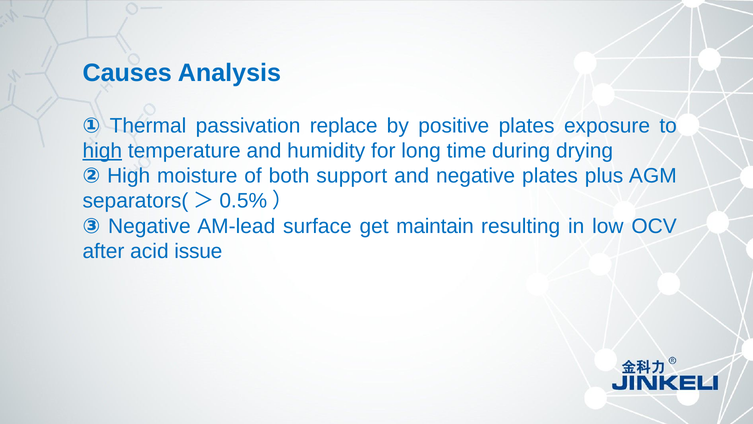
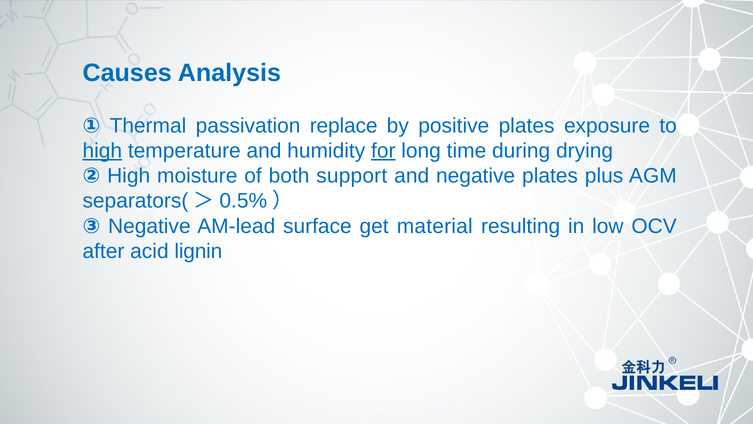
for underline: none -> present (383, 151)
maintain: maintain -> material (435, 226)
issue: issue -> lignin (198, 251)
